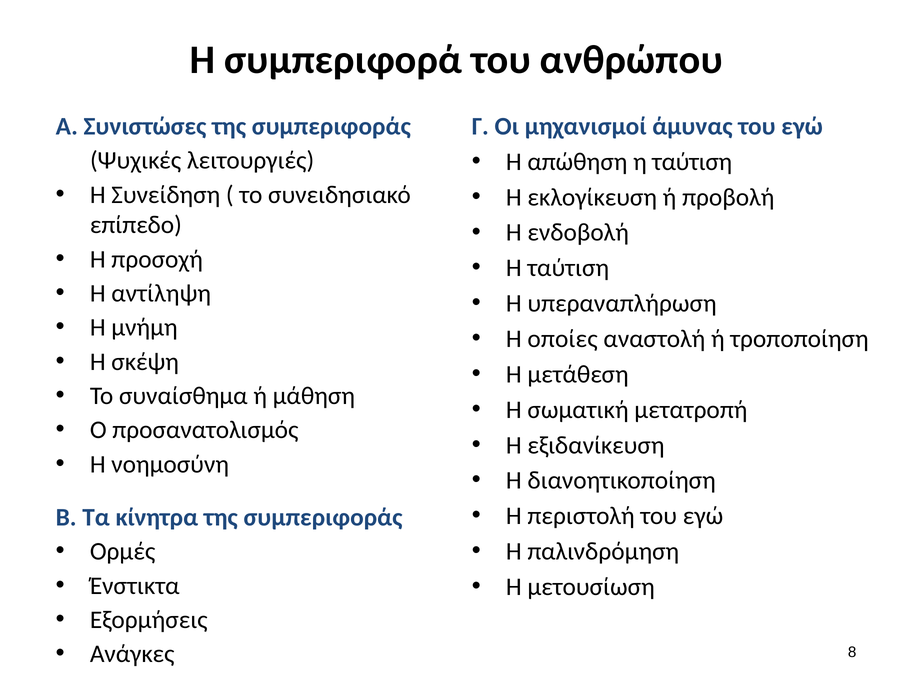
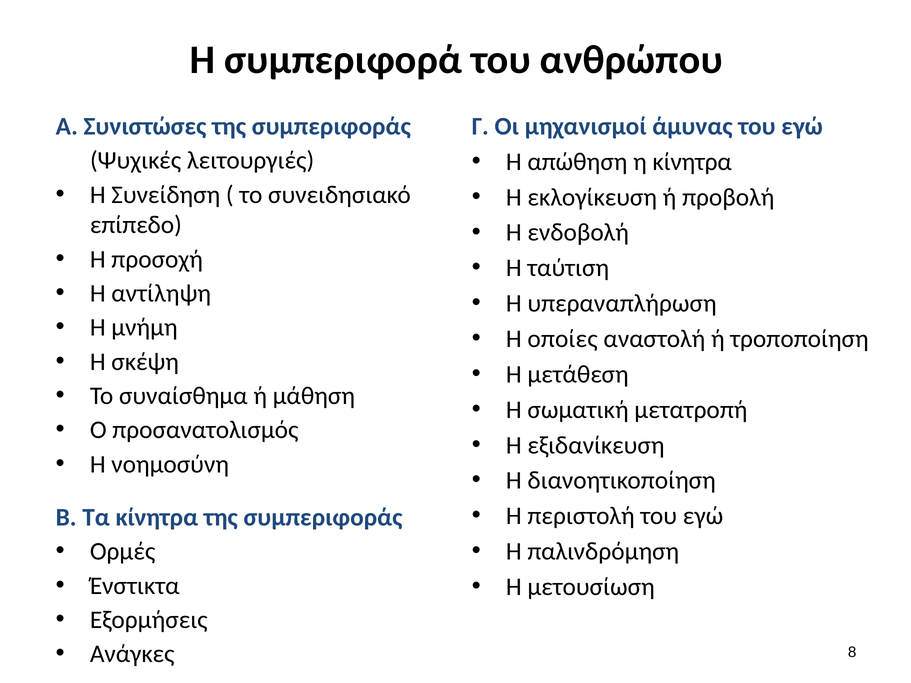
απώθηση η ταύτιση: ταύτιση -> κίνητρα (692, 162)
